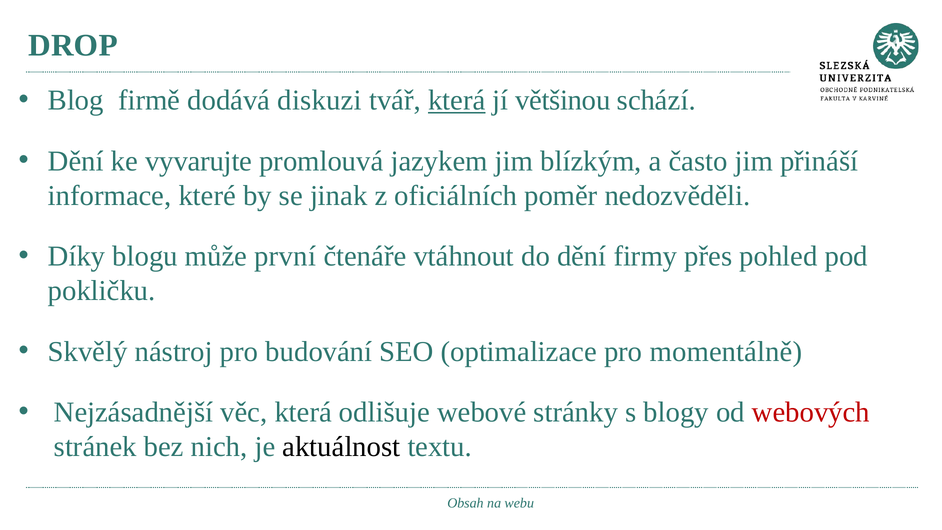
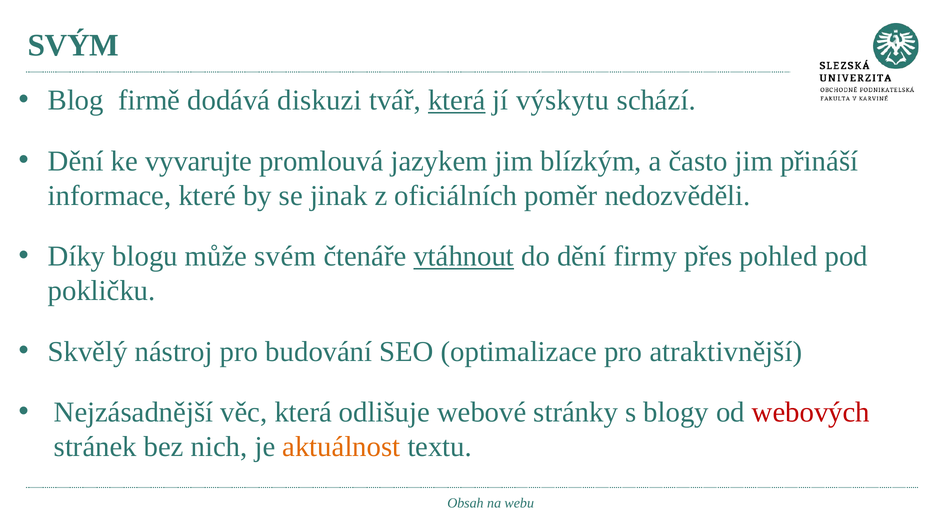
DROP: DROP -> SVÝM (73, 45)
většinou: většinou -> výskytu (562, 100)
první: první -> svém (285, 256)
vtáhnout underline: none -> present (464, 256)
momentálně: momentálně -> atraktivnější (726, 351)
aktuálnost colour: black -> orange (341, 447)
